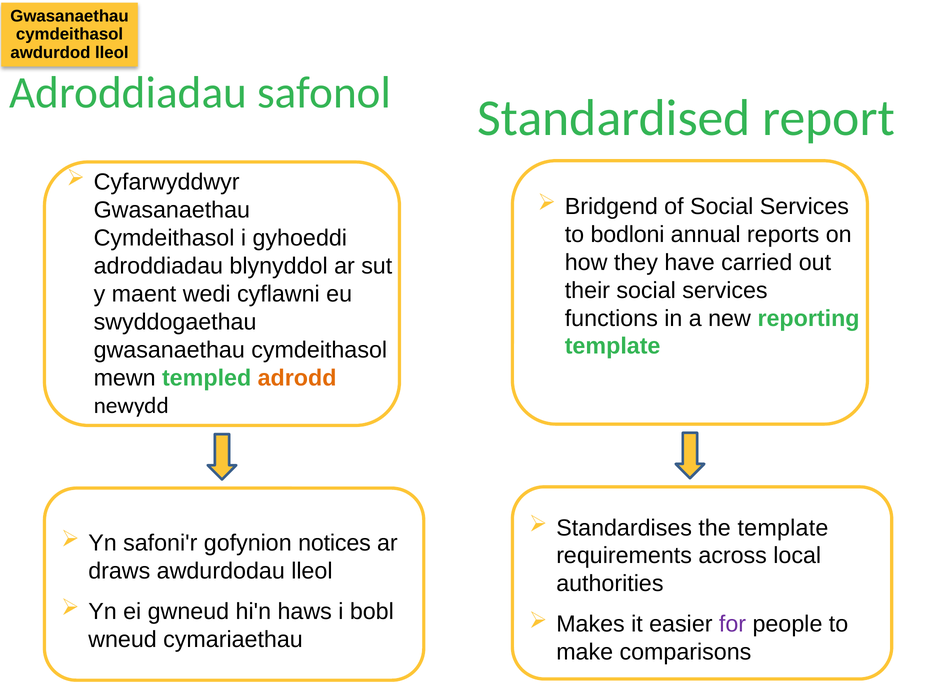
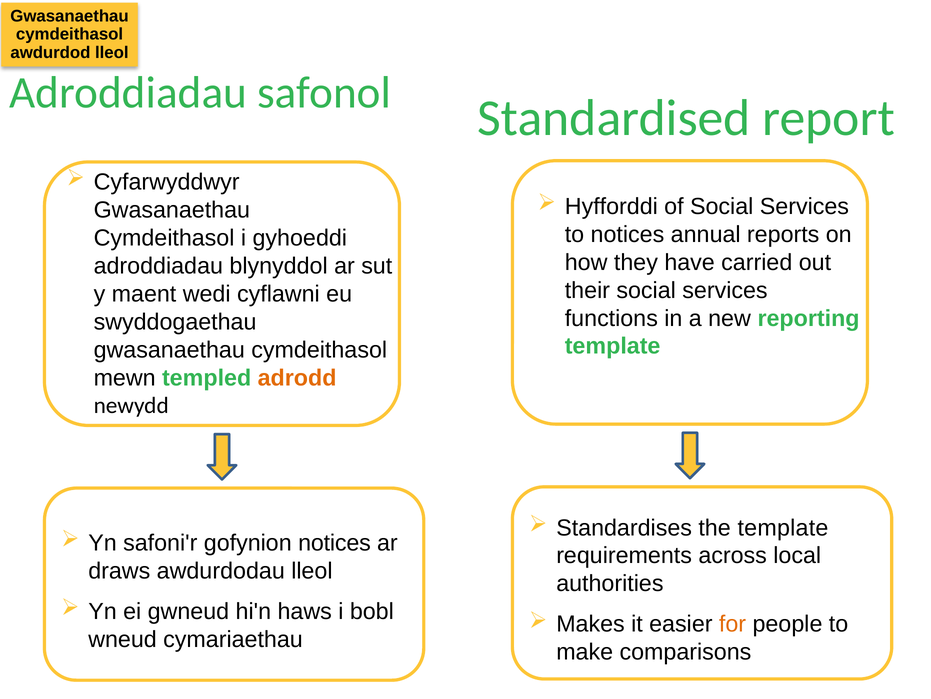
Bridgend: Bridgend -> Hyfforddi (611, 206)
to bodloni: bodloni -> notices (627, 234)
for colour: purple -> orange (733, 623)
